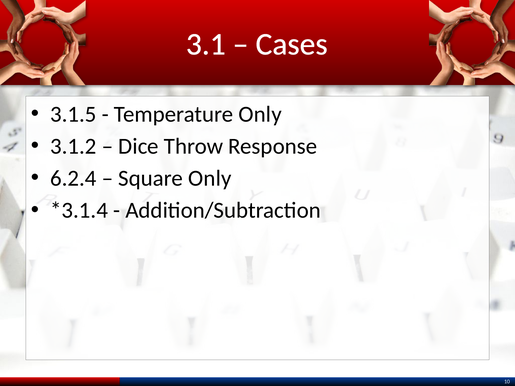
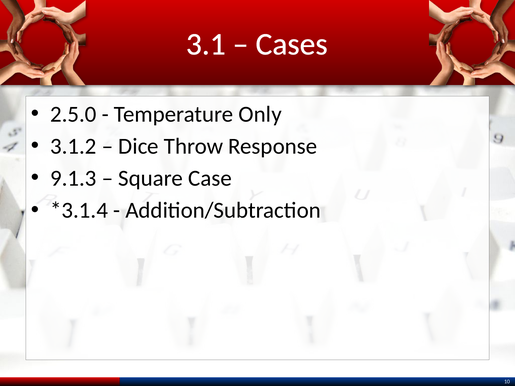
3.1.5: 3.1.5 -> 2.5.0 (73, 114)
6.2.4: 6.2.4 -> 9.1.3 (73, 178)
Square Only: Only -> Case (210, 178)
